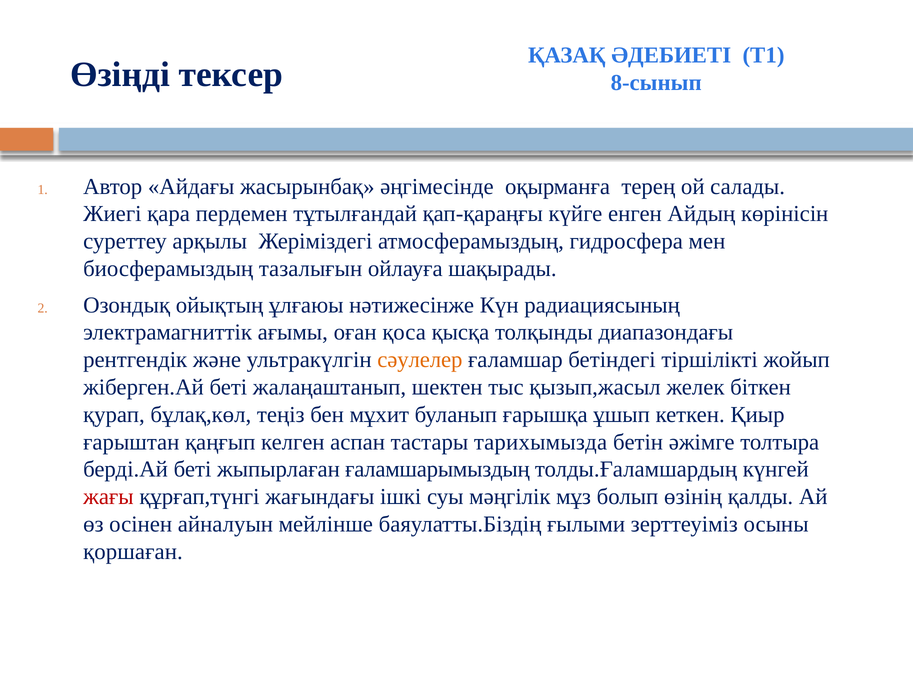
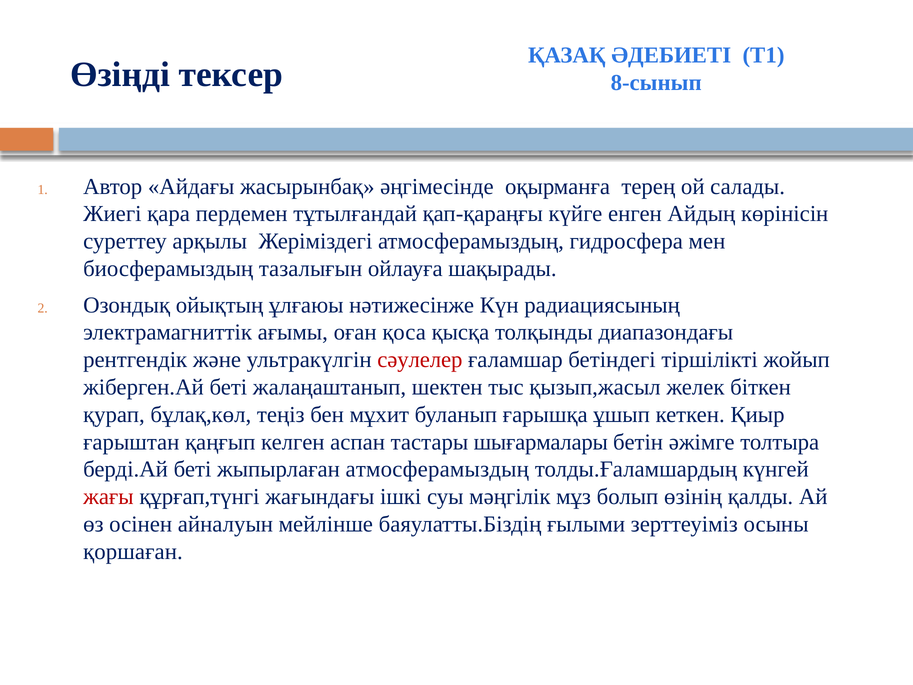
сәулелер colour: orange -> red (420, 360)
тарихымызда: тарихымызда -> шығармалары (541, 442)
жыпырлаған ғаламшарымыздың: ғаламшарымыздың -> атмосферамыздың (437, 469)
